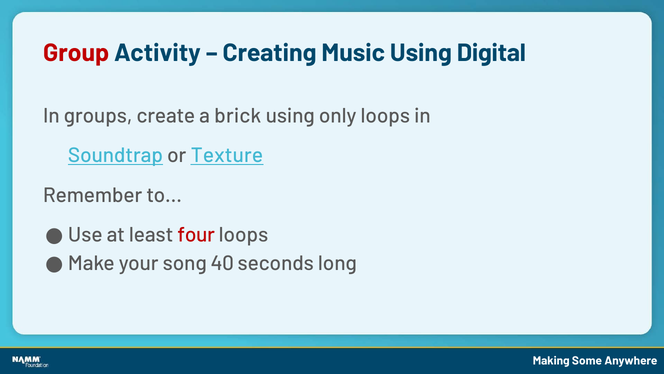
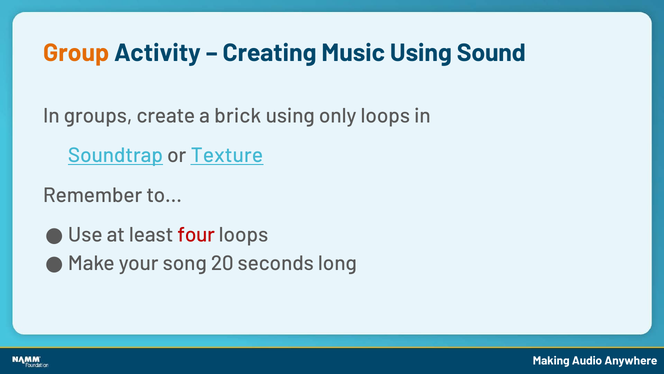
Group colour: red -> orange (76, 53)
Digital: Digital -> Sound (491, 53)
40: 40 -> 20 (222, 263)
Some: Some -> Audio (587, 361)
